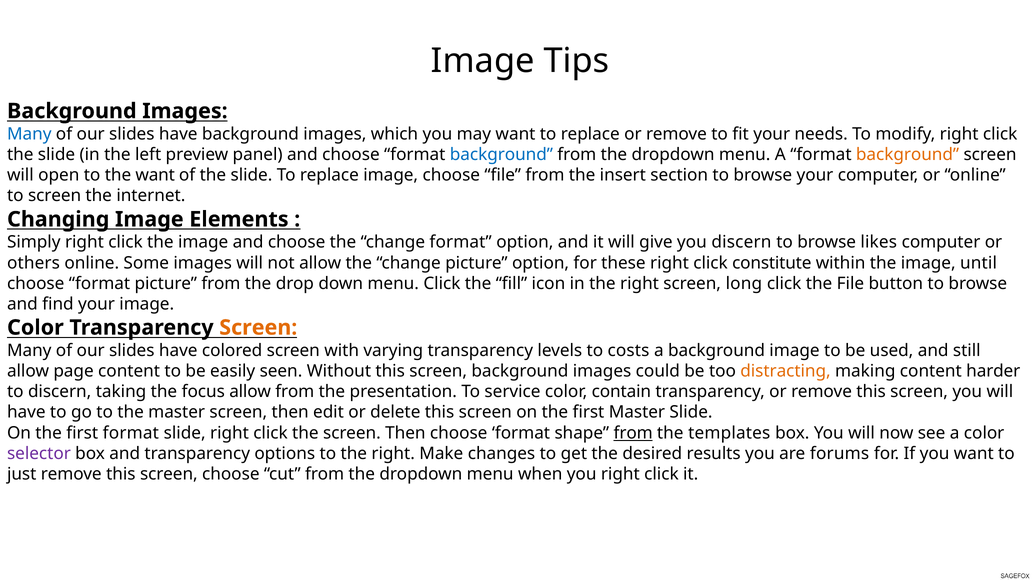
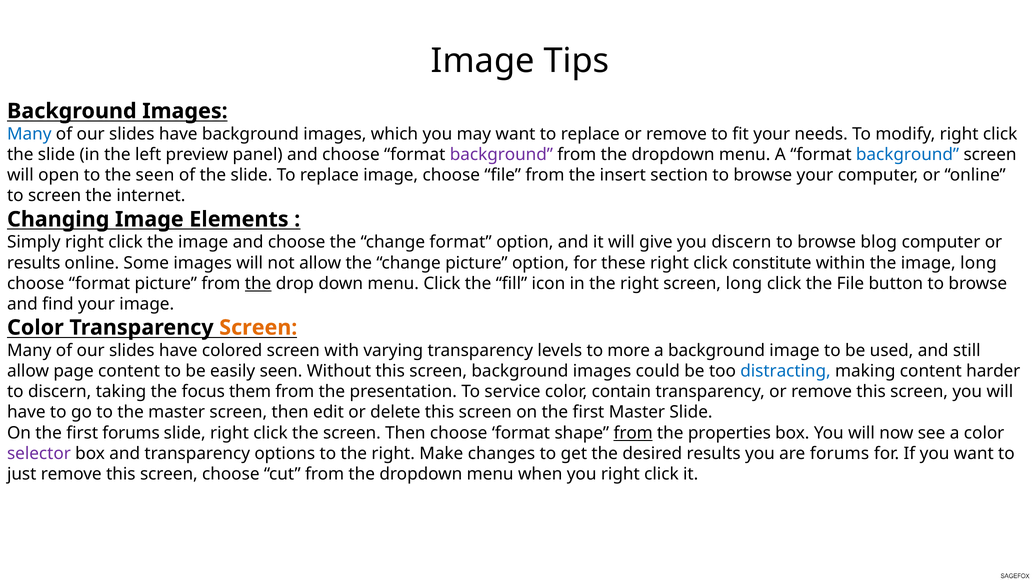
background colour: blue -> purple (501, 155)
background colour: orange -> blue (908, 155)
the want: want -> seen (155, 175)
likes: likes -> blog (879, 242)
others: others -> results (34, 263)
image until: until -> long (978, 263)
the underline: none -> present (258, 284)
costs: costs -> more (629, 351)
distracting colour: orange -> blue (785, 371)
focus allow: allow -> them (250, 392)
first format: format -> forums (131, 433)
templates: templates -> properties (729, 433)
